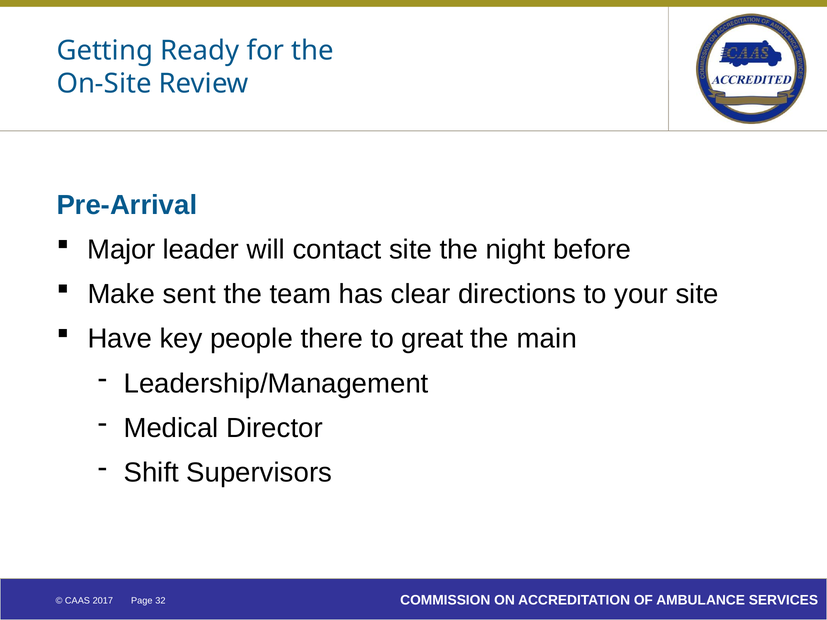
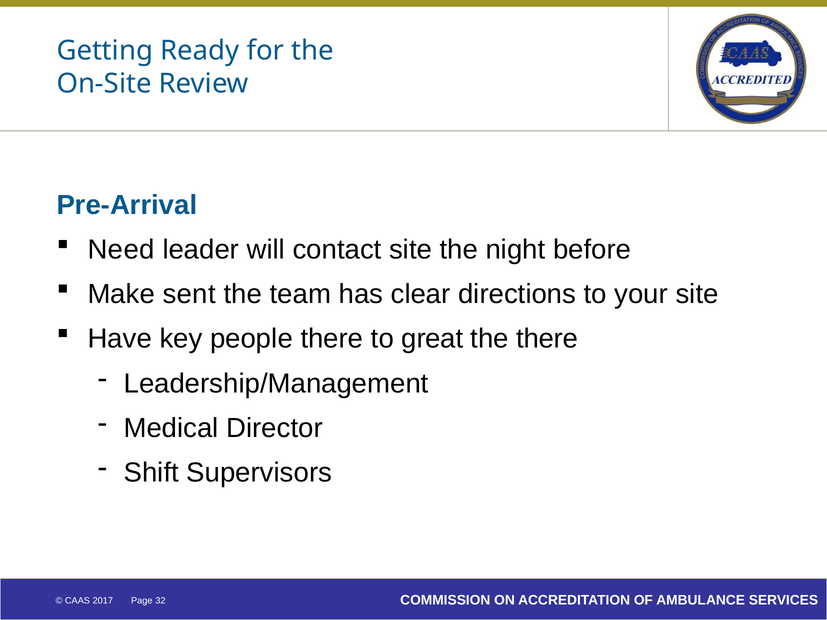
Major: Major -> Need (121, 250)
the main: main -> there (547, 339)
